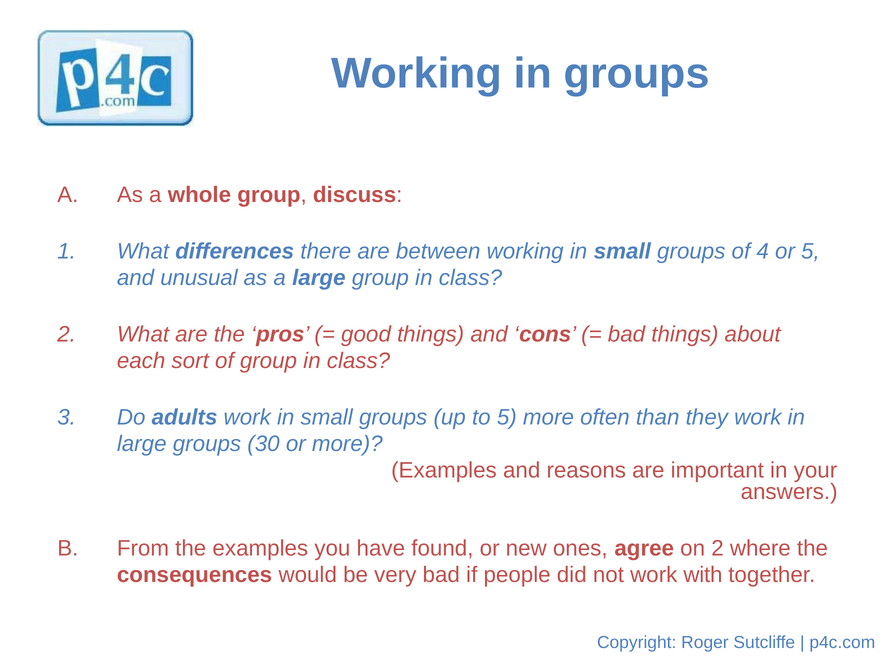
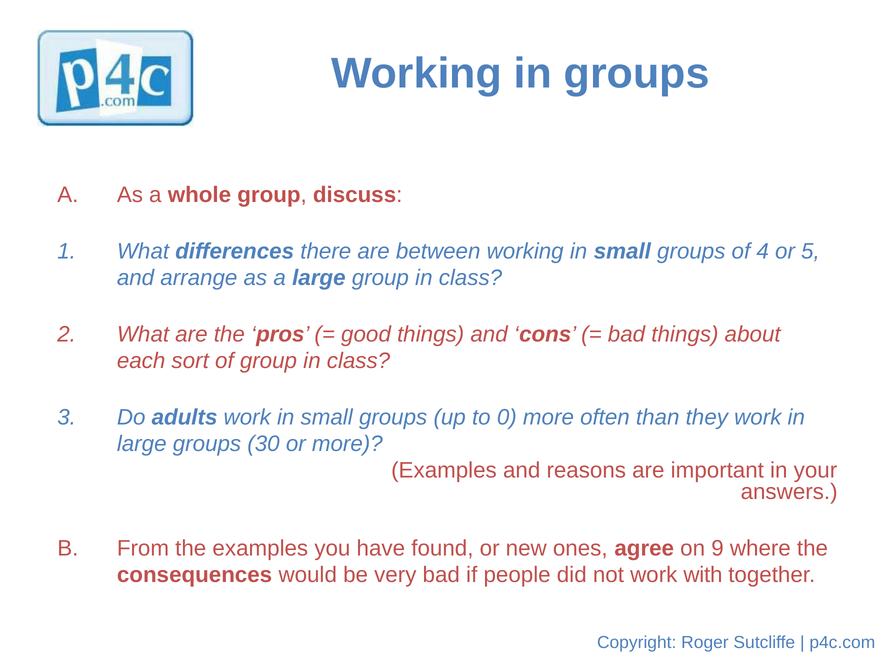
unusual: unusual -> arrange (199, 278)
to 5: 5 -> 0 (507, 418)
on 2: 2 -> 9 (718, 549)
